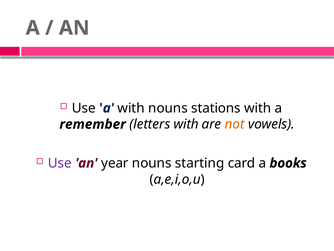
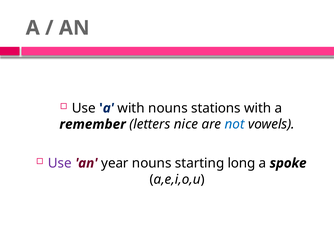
letters with: with -> nice (186, 124)
not colour: orange -> blue (235, 124)
card: card -> long (241, 163)
books: books -> spoke (288, 163)
